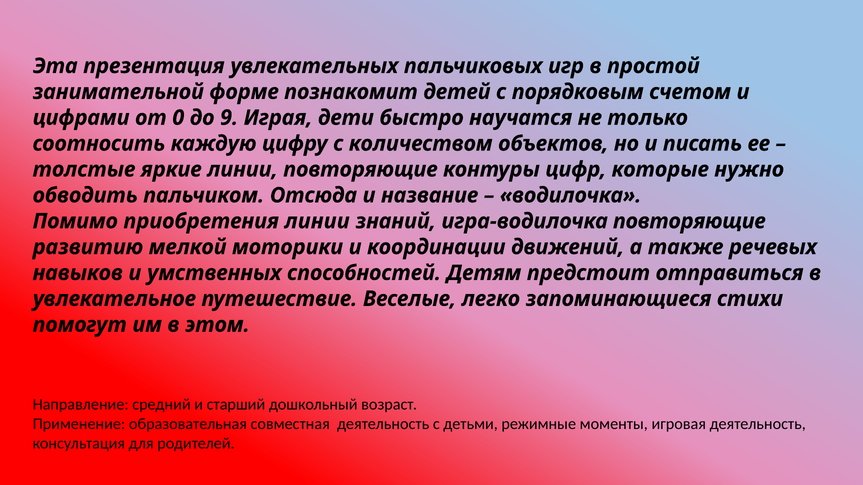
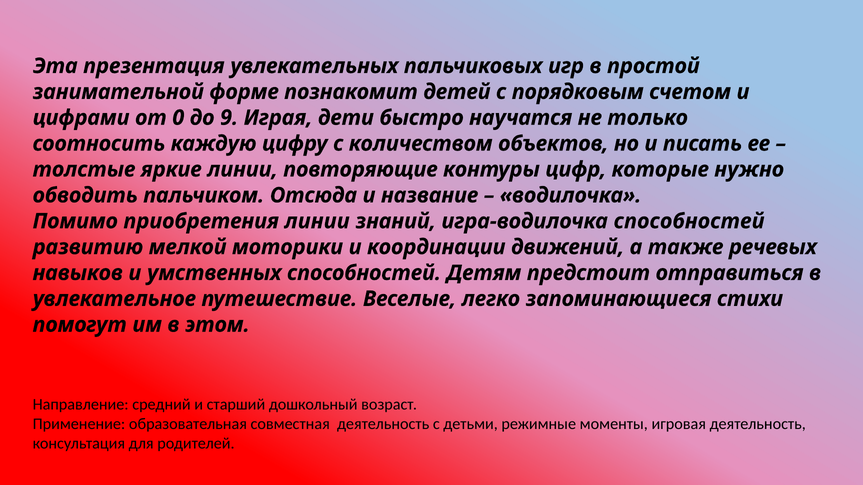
игра-водилочка повторяющие: повторяющие -> способностей (689, 221)
